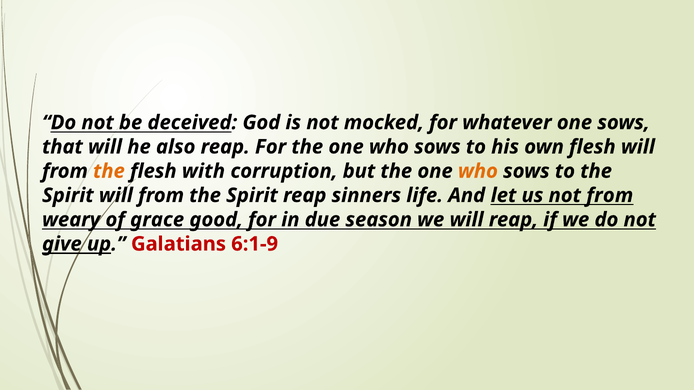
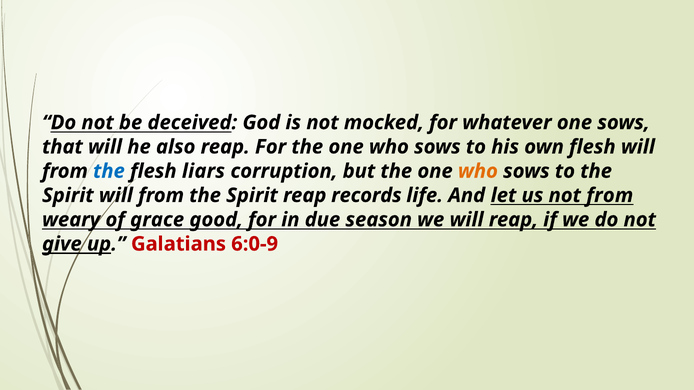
the colour: orange -> blue (109, 171)
with: with -> liars (203, 171)
sinners: sinners -> records (366, 196)
6:1-9: 6:1-9 -> 6:0-9 (255, 244)
